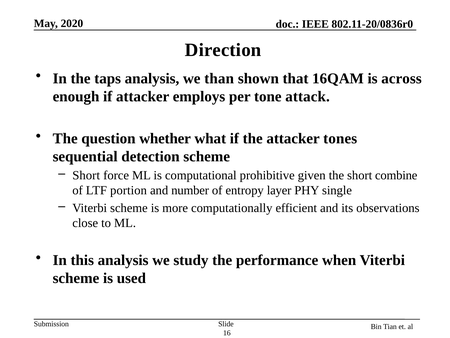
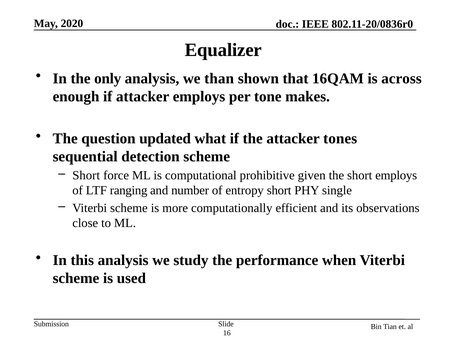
Direction: Direction -> Equalizer (223, 50)
taps: taps -> only (108, 78)
attack: attack -> makes (308, 96)
whether: whether -> updated (165, 138)
short combine: combine -> employs (396, 175)
portion: portion -> ranging (129, 190)
entropy layer: layer -> short (279, 190)
